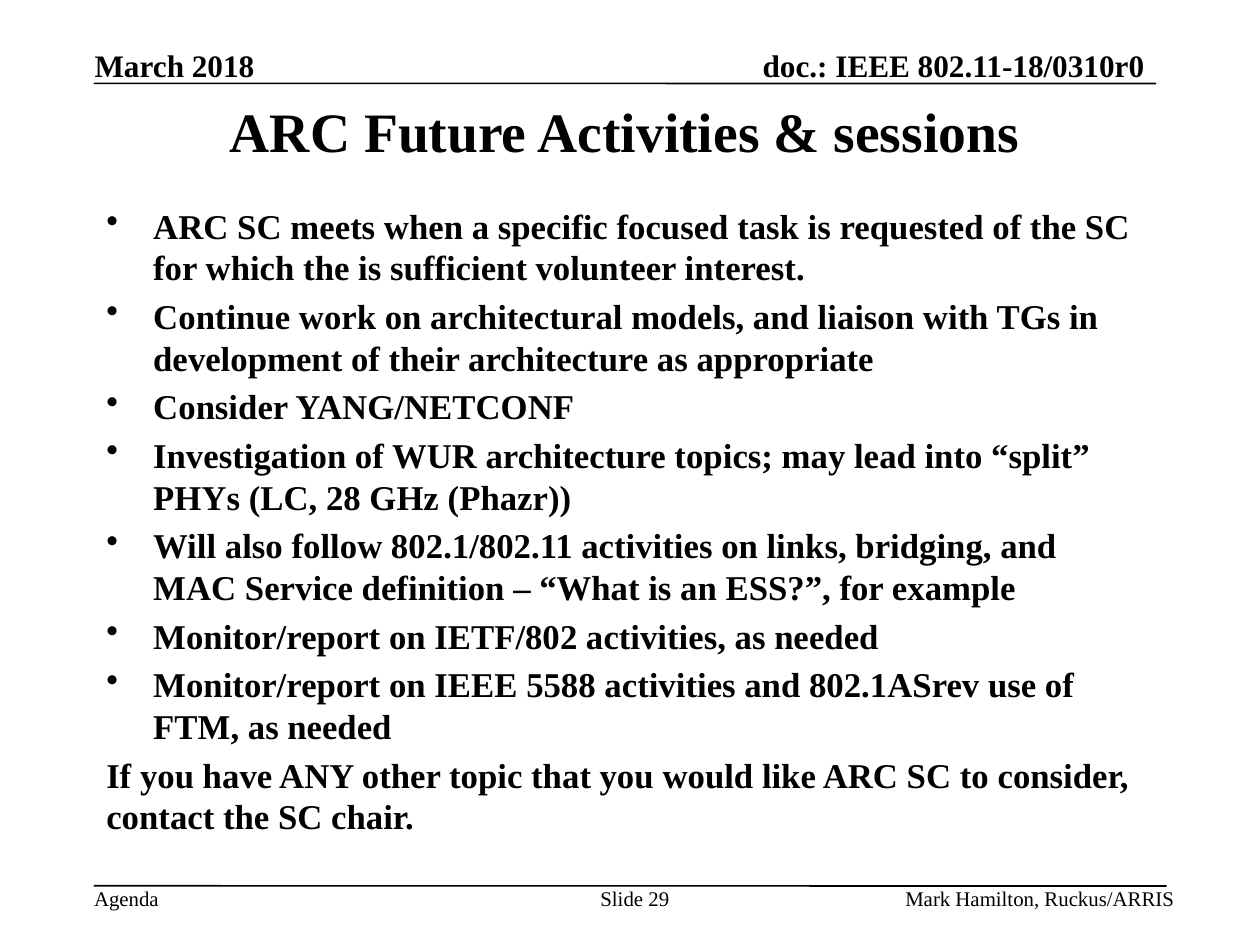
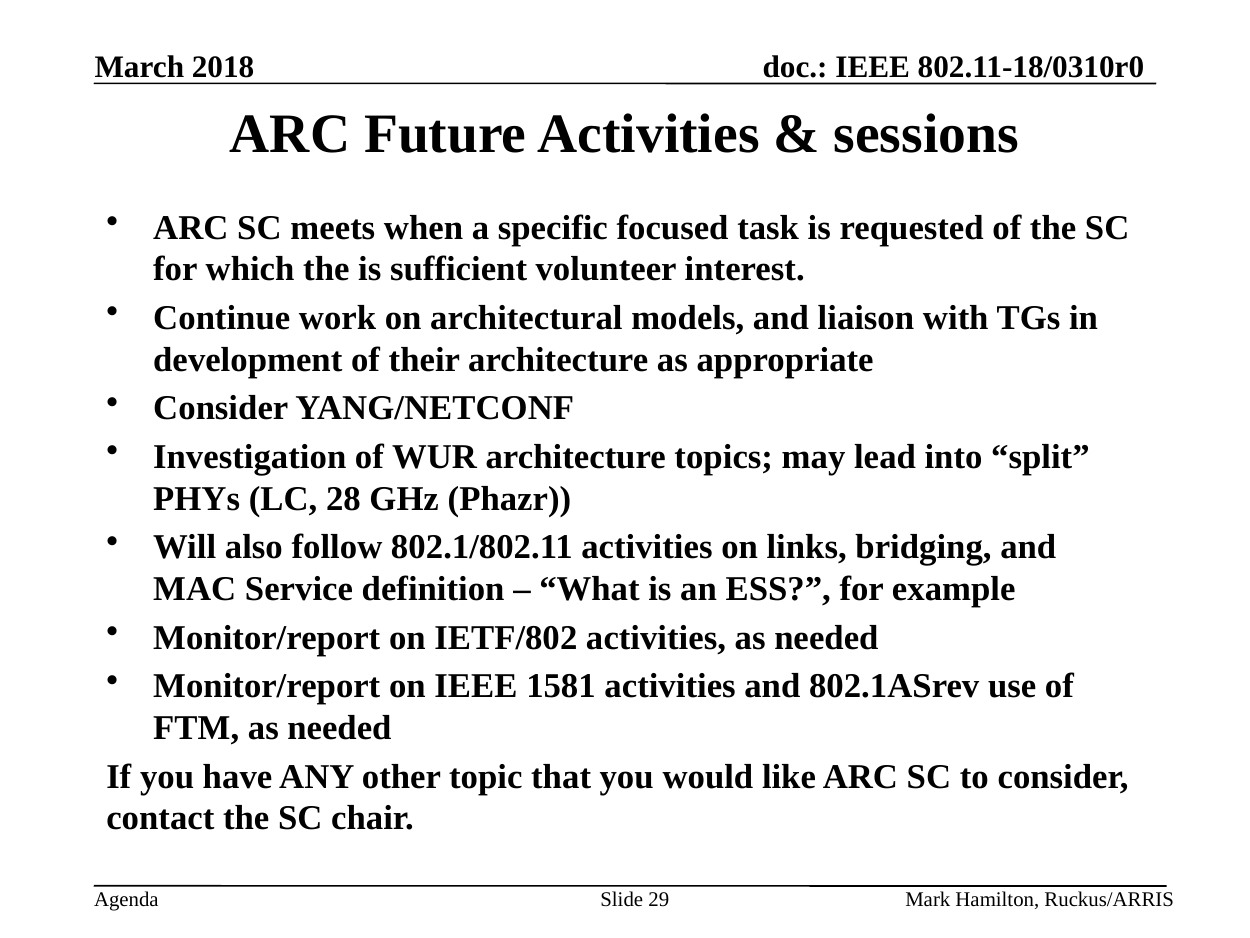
5588: 5588 -> 1581 (561, 686)
